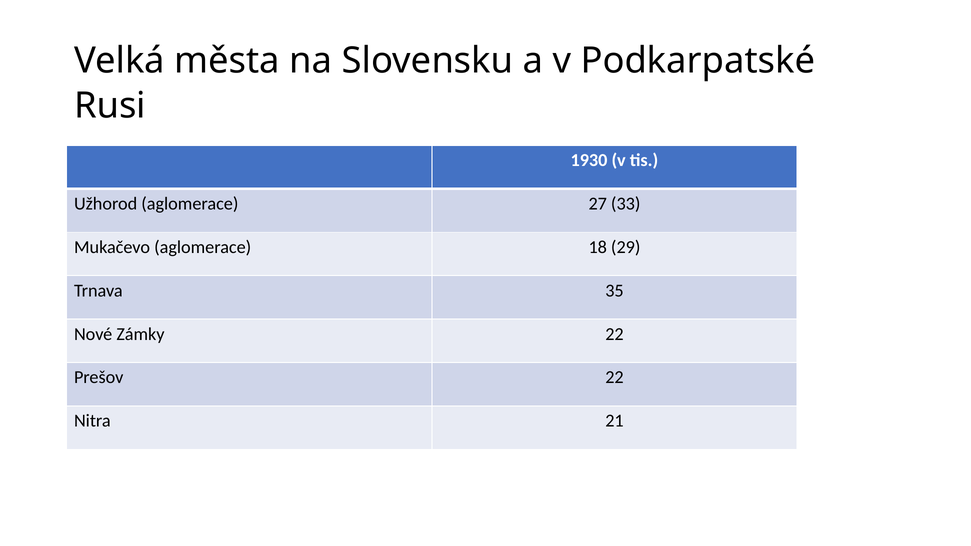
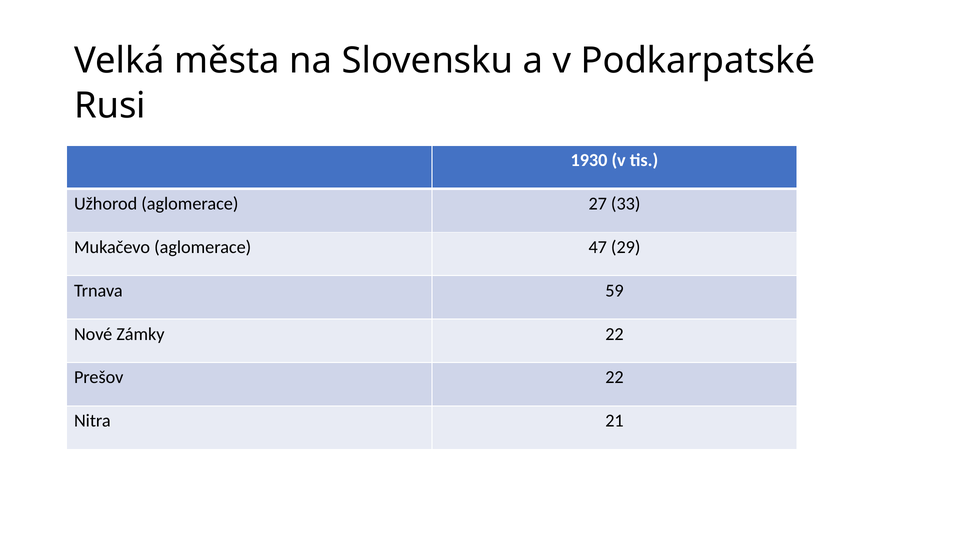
18: 18 -> 47 (598, 247)
35: 35 -> 59 (614, 291)
